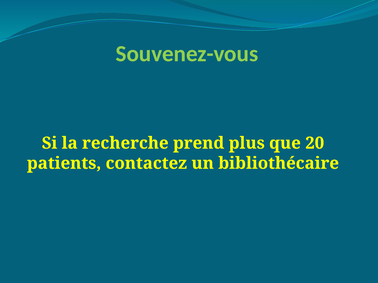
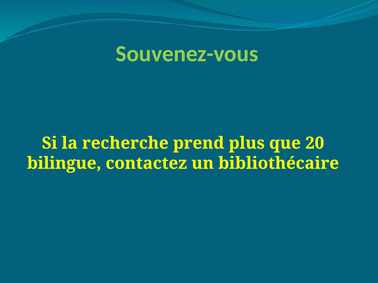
patients: patients -> bilingue (64, 164)
